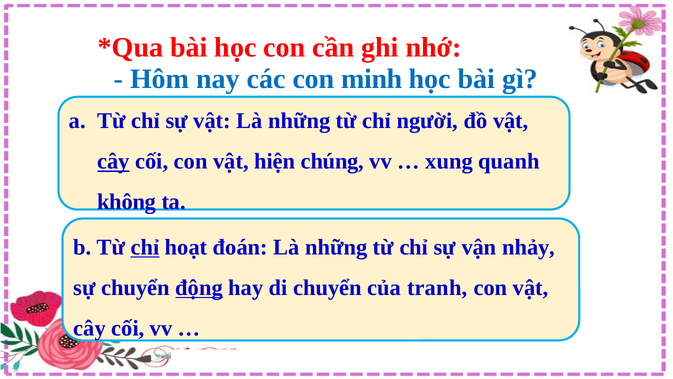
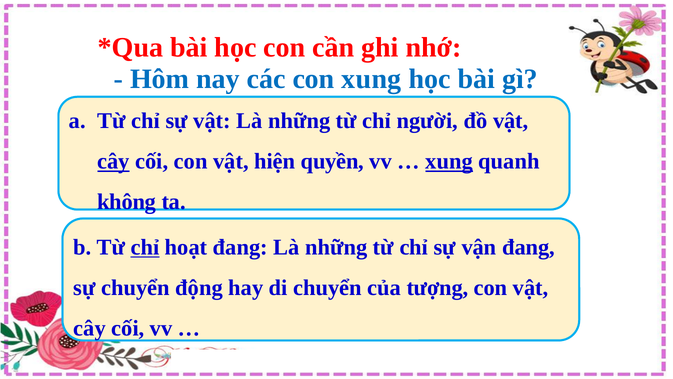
con minh: minh -> xung (371, 79)
chúng: chúng -> quyền (332, 161)
xung underline: none -> present (449, 161)
hoạt đoán: đoán -> đang (240, 247)
vận nhảy: nhảy -> đang (529, 247)
động underline: present -> none (199, 287)
tranh: tranh -> tượng (437, 287)
